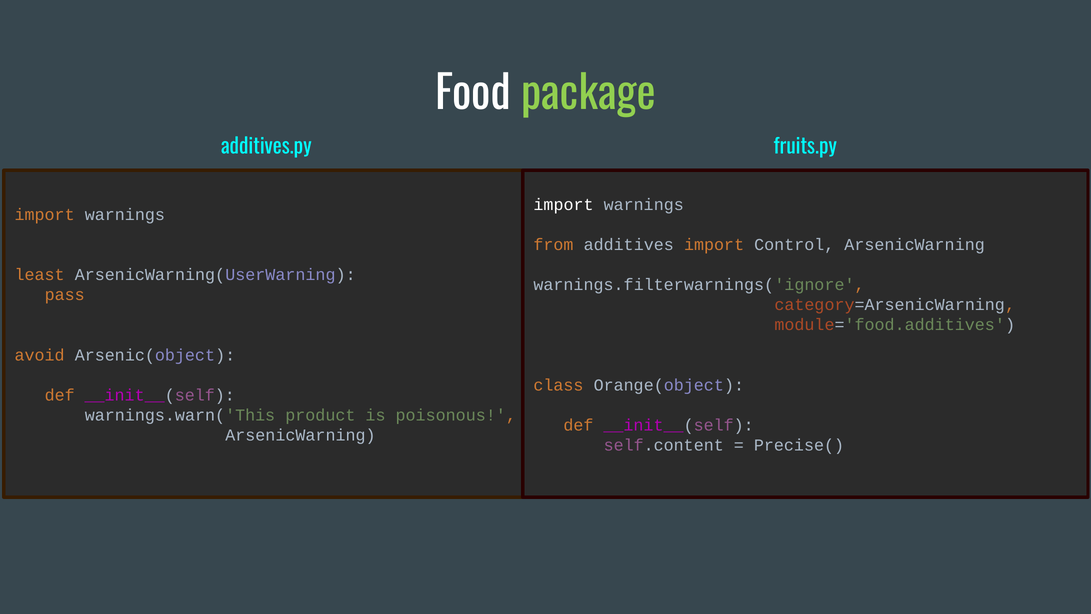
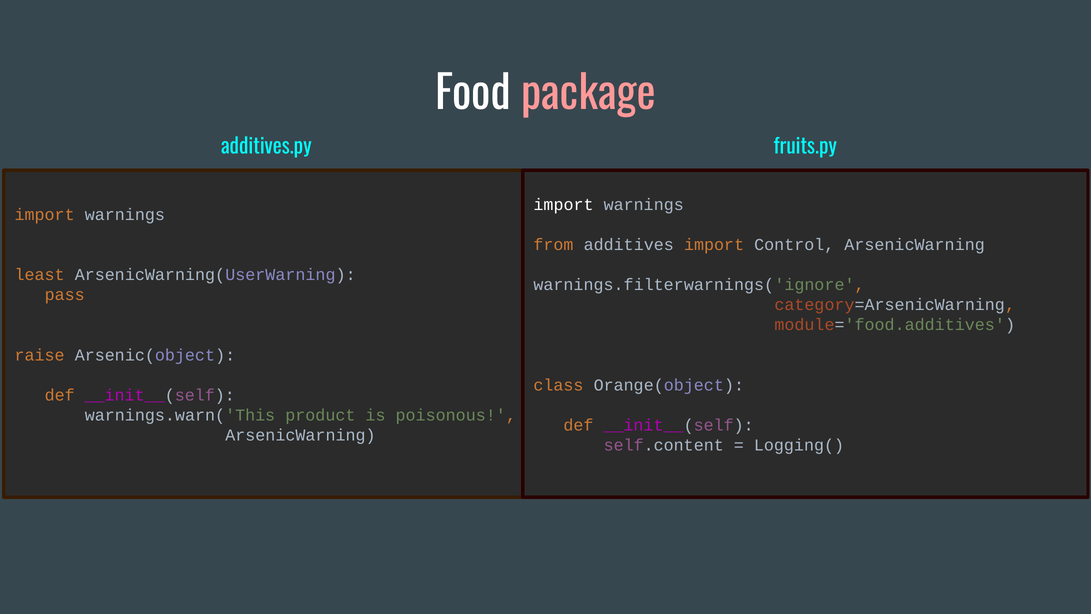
package colour: light green -> pink (588, 94)
avoid: avoid -> raise (40, 355)
Precise(: Precise( -> Logging( (799, 445)
